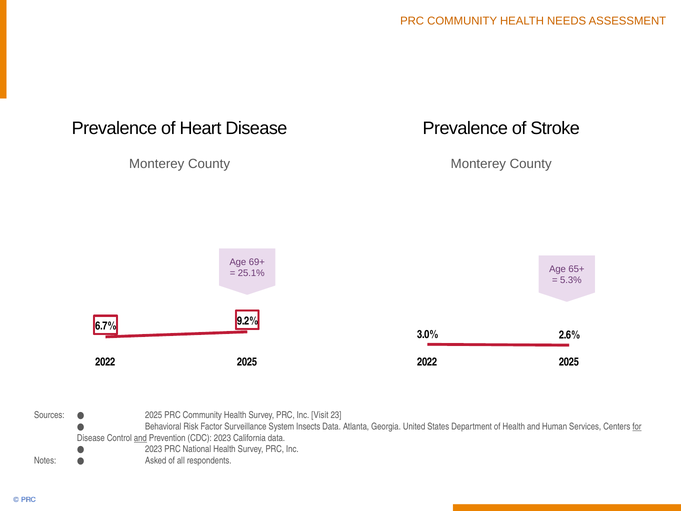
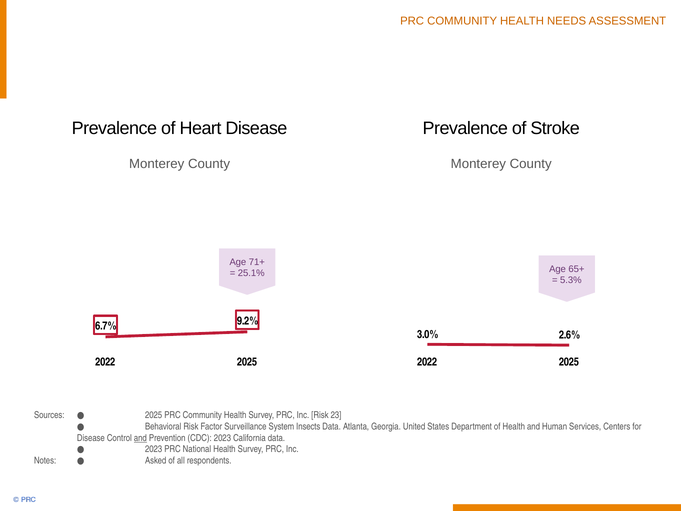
69+: 69+ -> 71+ (257, 262)
Inc Visit: Visit -> Risk (320, 415)
for underline: present -> none (637, 426)
